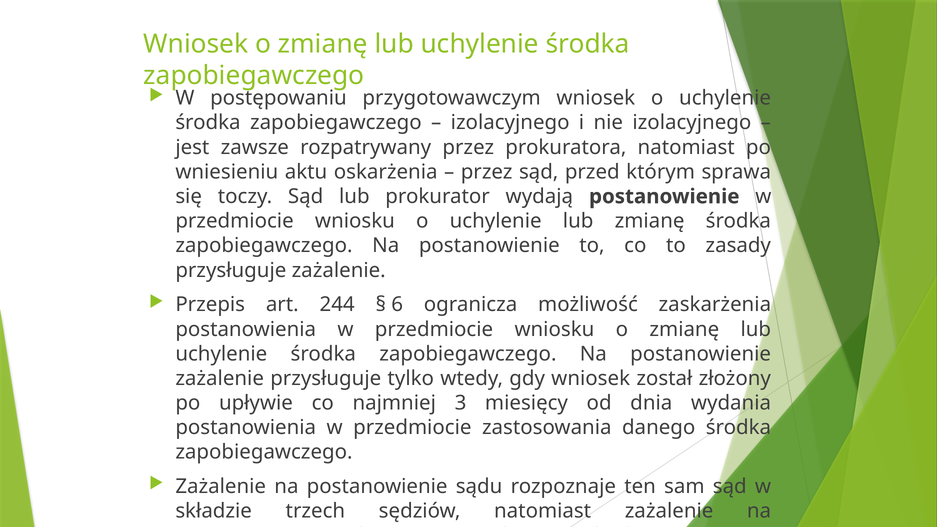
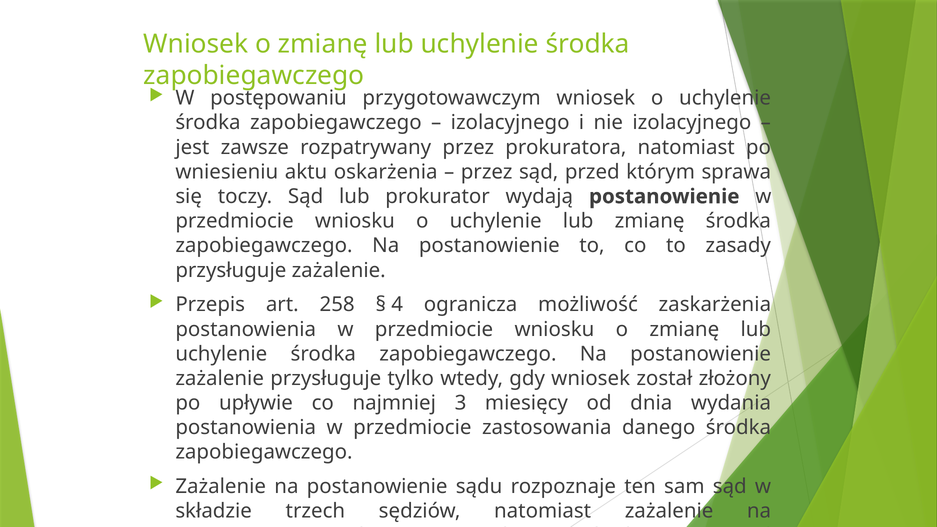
244: 244 -> 258 (337, 305)
6: 6 -> 4 (397, 305)
